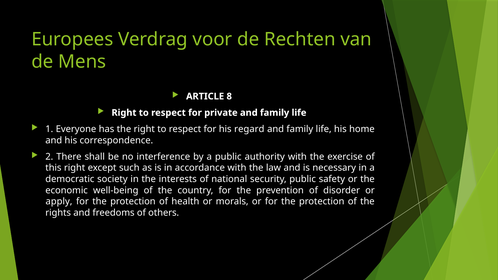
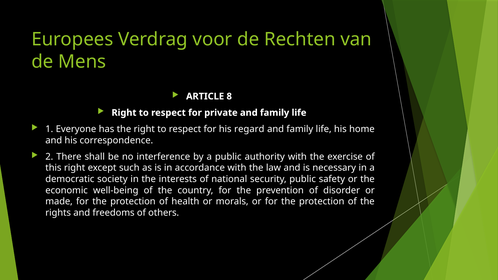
apply: apply -> made (59, 202)
